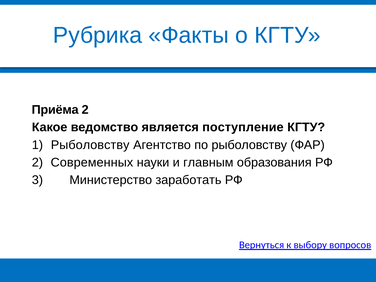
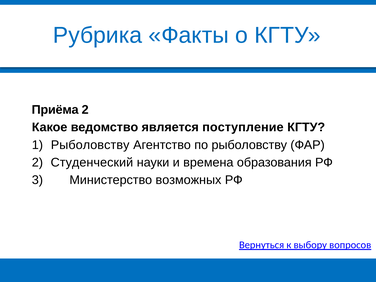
Современных: Современных -> Студенческий (92, 162)
главным: главным -> времена (208, 162)
заработать: заработать -> возможных (188, 180)
